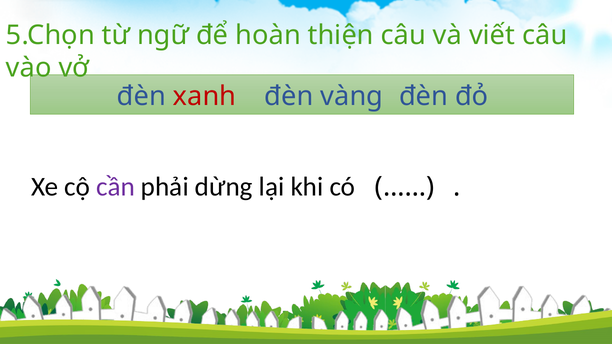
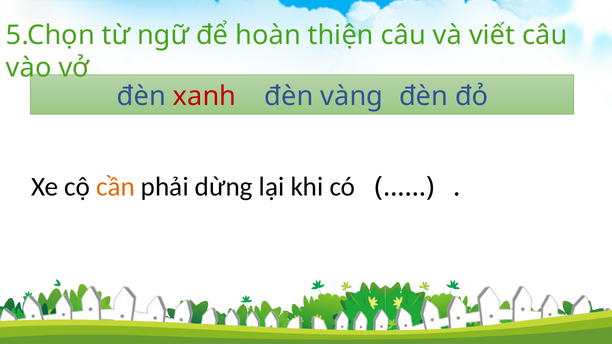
cần colour: purple -> orange (115, 187)
